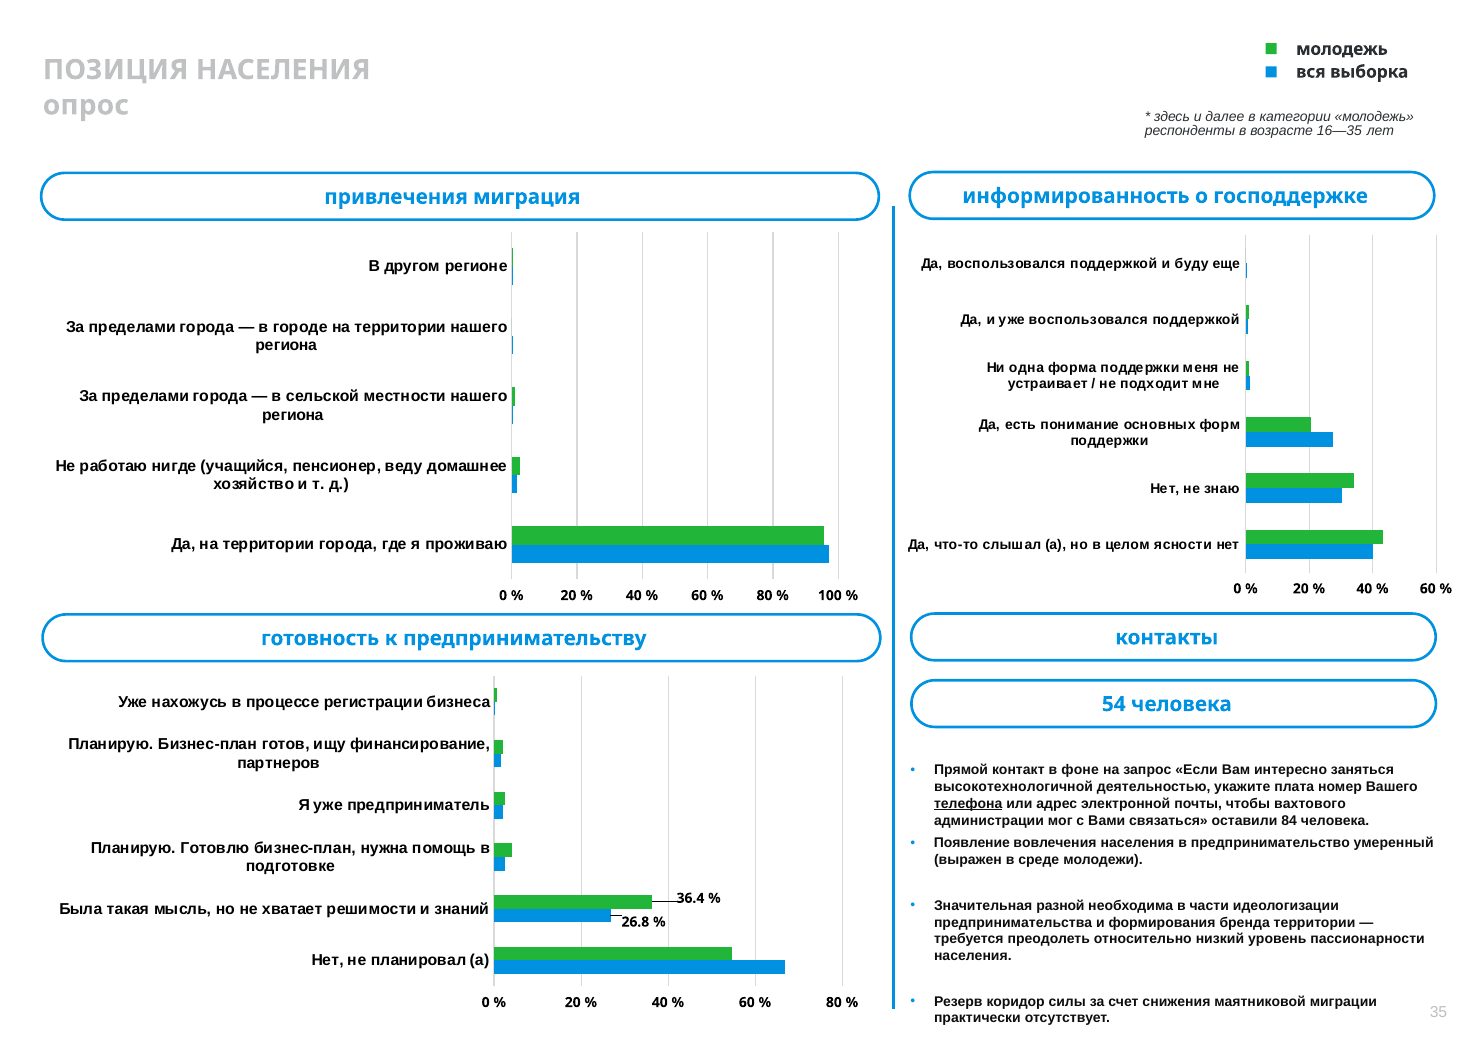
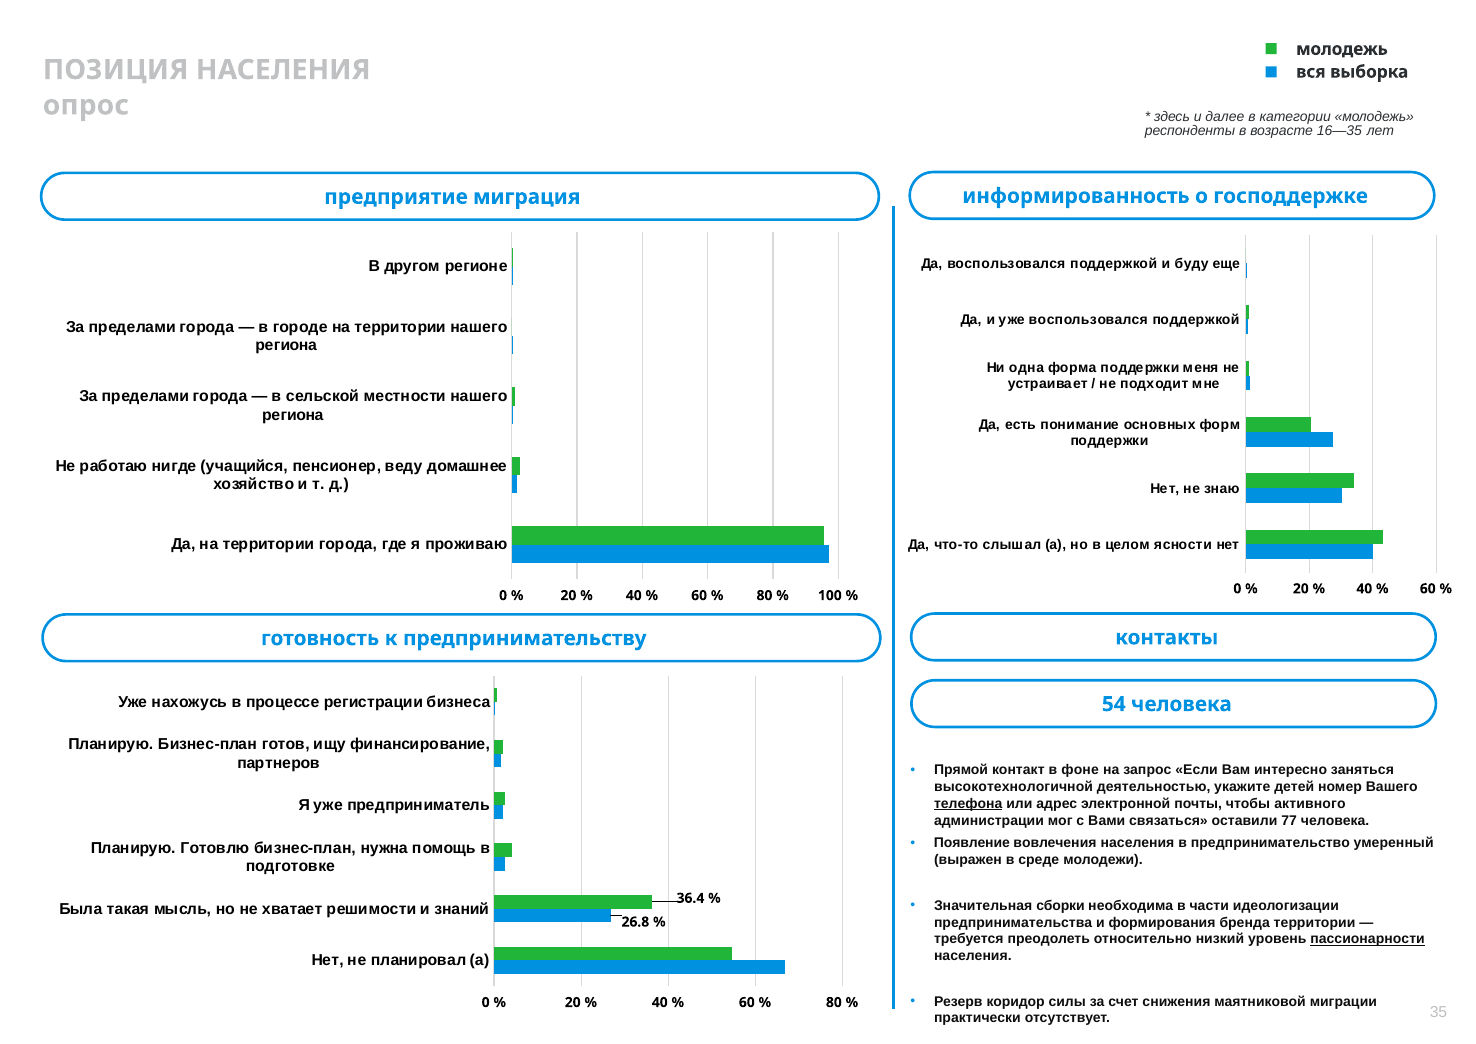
привлечения: привлечения -> предприятие (396, 197)
плата: плата -> детей (1294, 787)
вахтового: вахтового -> активного (1310, 804)
84: 84 -> 77 (1289, 820)
разной: разной -> сборки (1060, 906)
пассионарности underline: none -> present (1368, 939)
